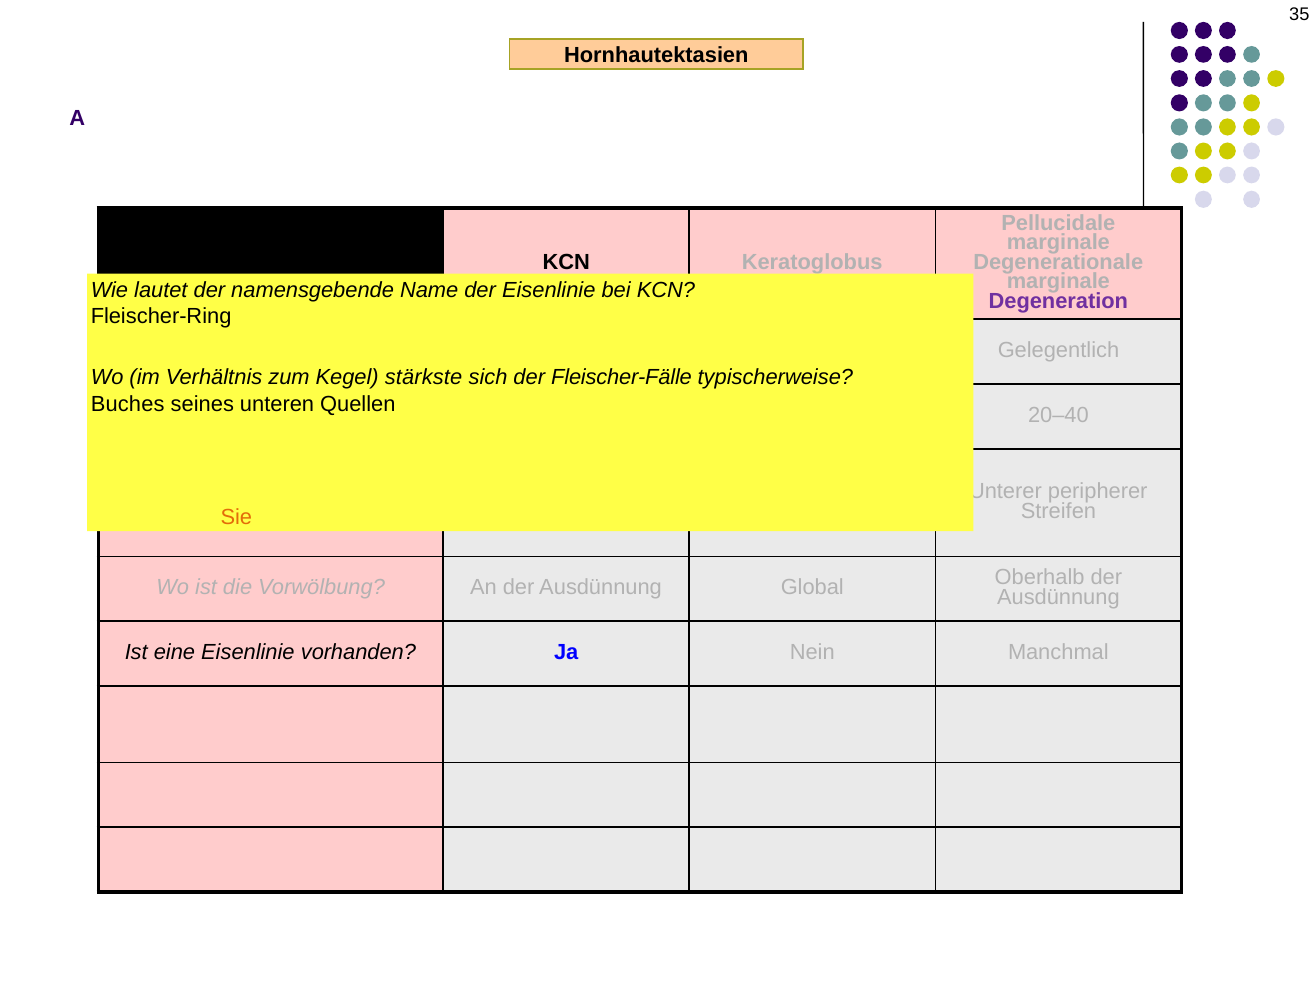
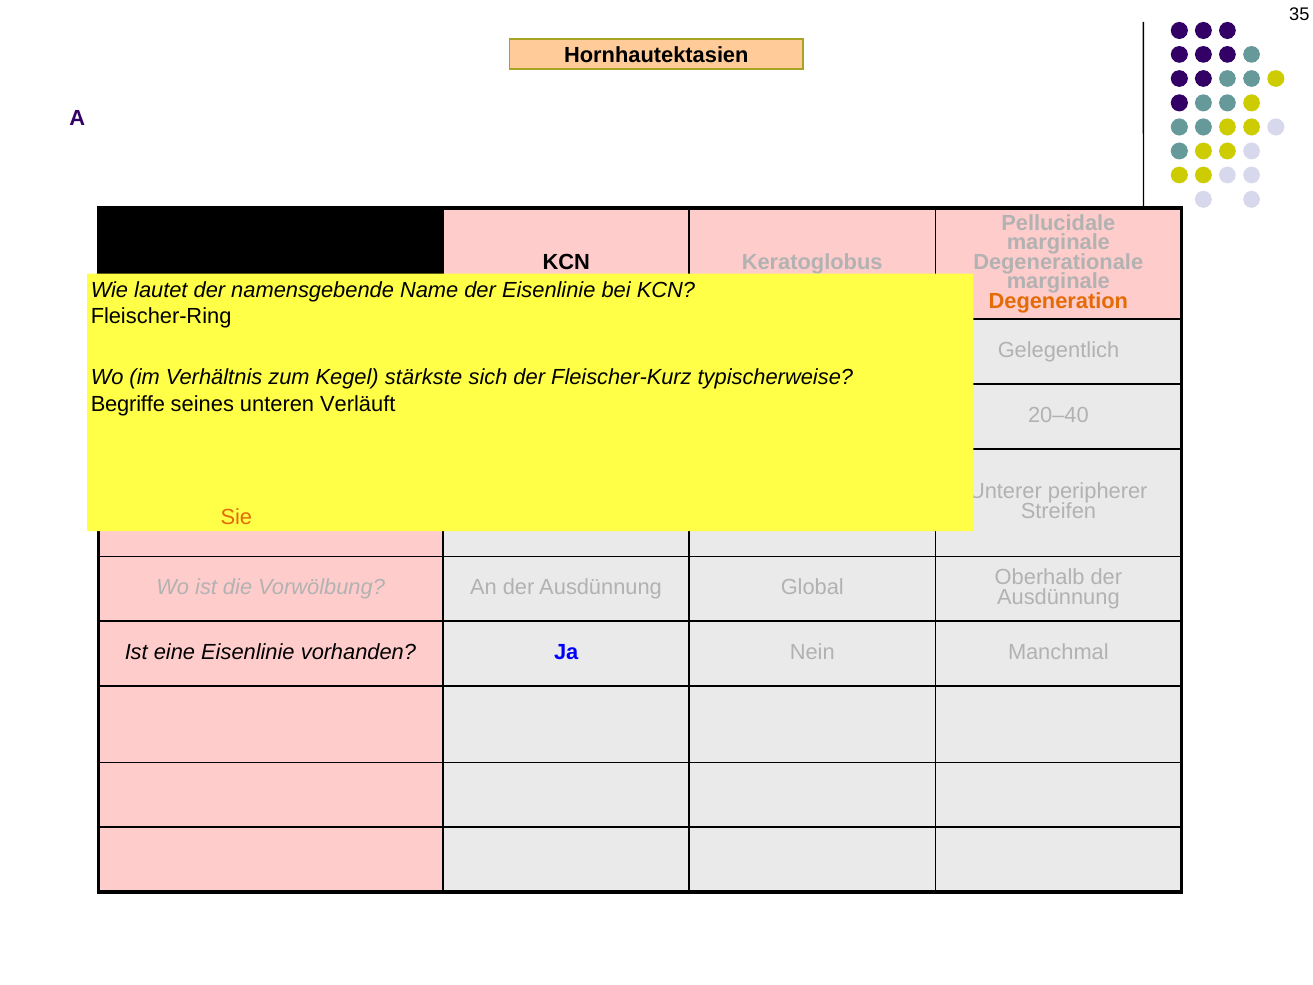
Degeneration colour: purple -> orange (1058, 301)
Fleischer-Fälle: Fleischer-Fälle -> Fleischer-Kurz (621, 377)
Buches: Buches -> Begriffe (128, 404)
Quellen: Quellen -> Verläuft (358, 404)
